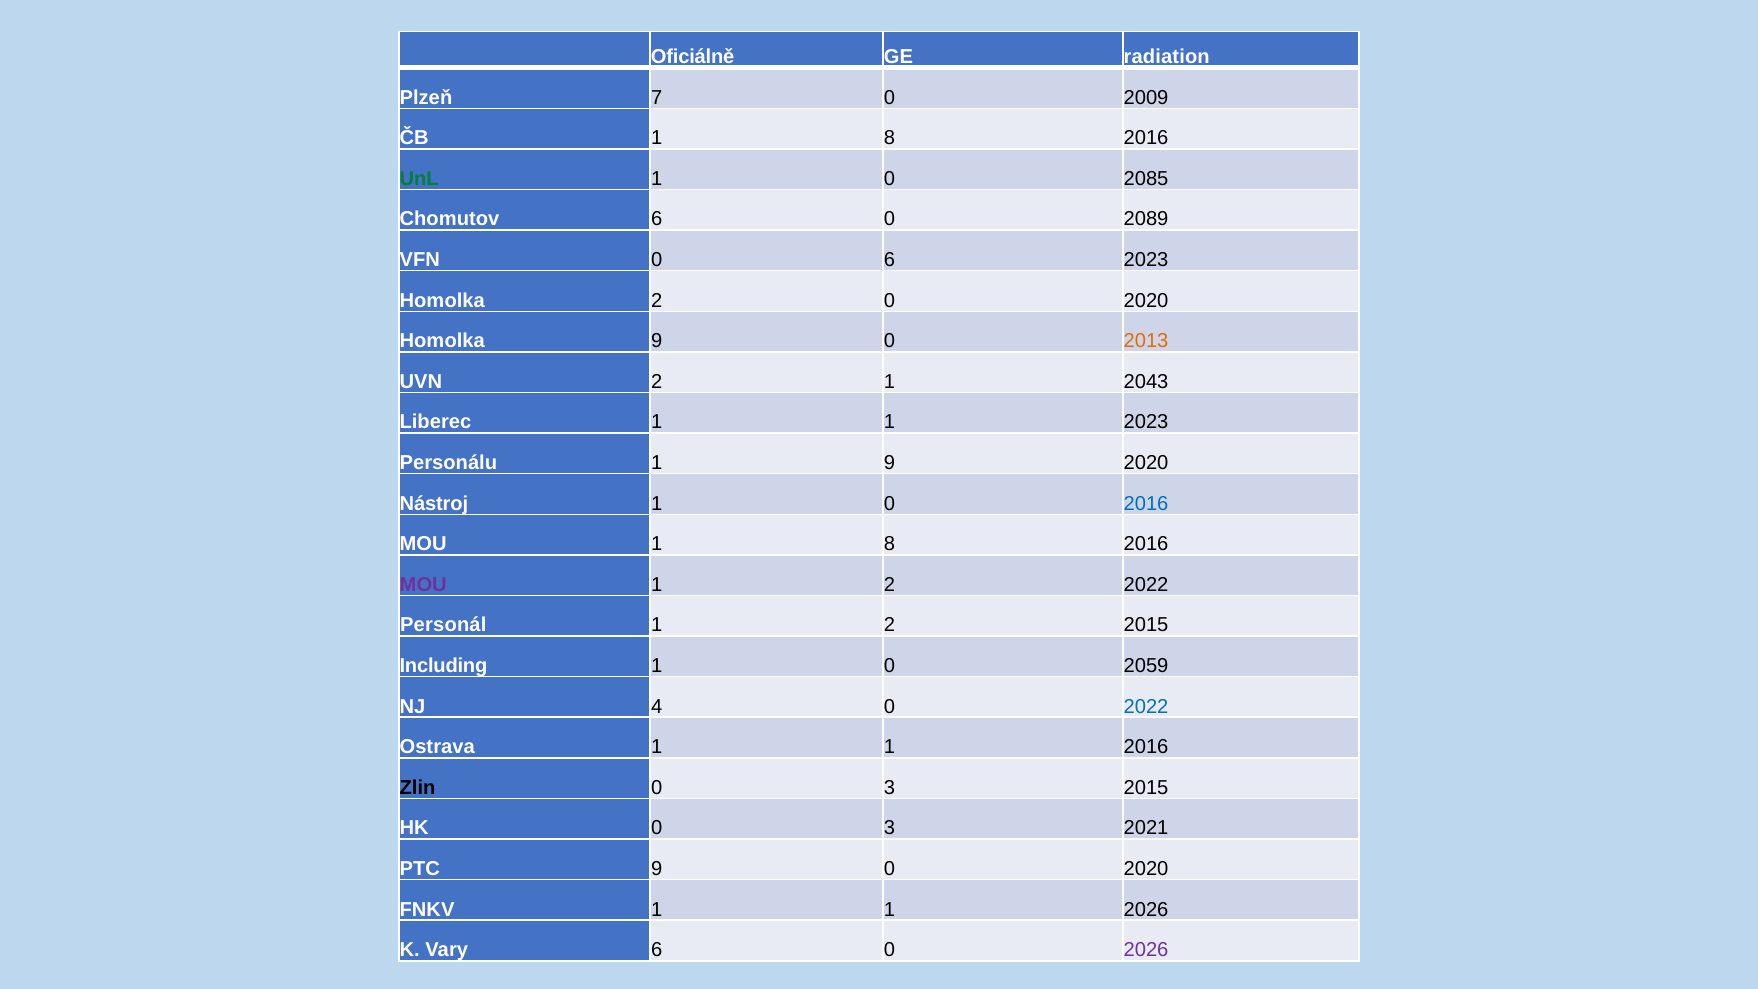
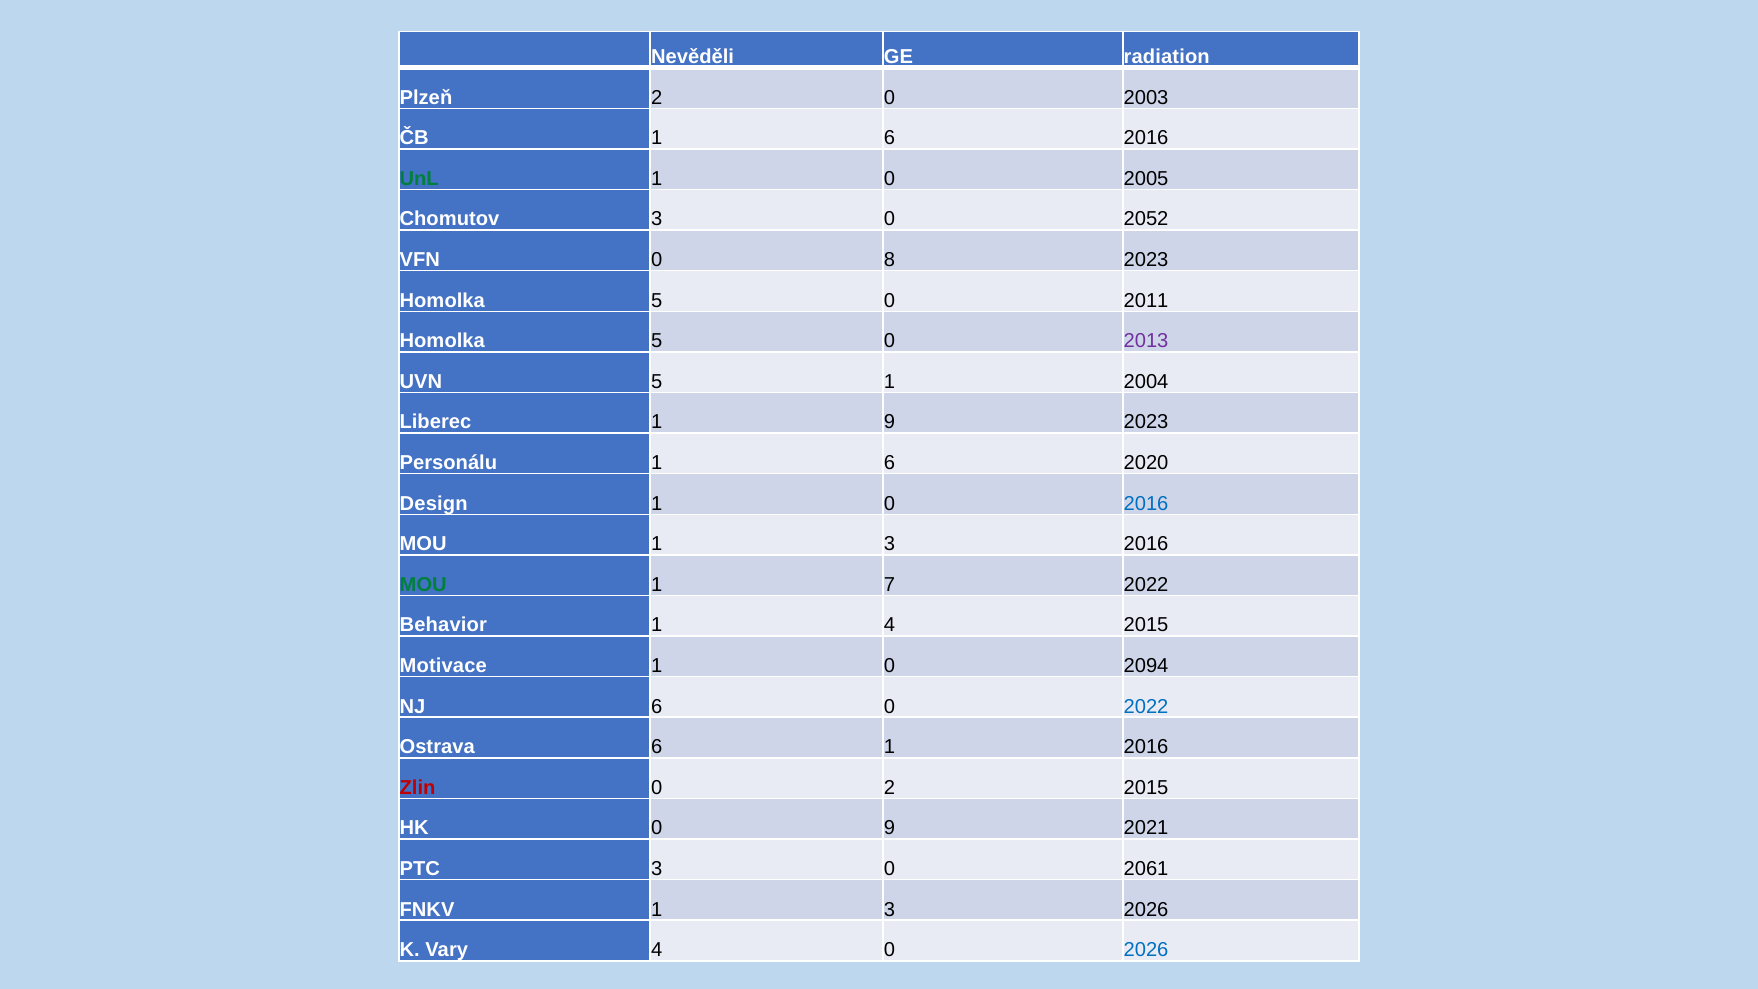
Oficiálně: Oficiálně -> Nevěděli (693, 57)
Plzeň 7: 7 -> 2 (657, 97)
2009: 2009 -> 2003 (1146, 97)
ČB 1 8: 8 -> 6 (890, 138)
2085: 2085 -> 2005 (1146, 179)
Chomutov 6: 6 -> 3 (657, 219)
2089: 2089 -> 2052 (1146, 219)
0 6: 6 -> 8 (890, 260)
2: 2 -> 5 (657, 300)
2020: 2020 -> 2011 (1146, 300)
9: 9 -> 5 (657, 341)
2013 colour: orange -> purple (1146, 341)
UVN 2: 2 -> 5 (657, 382)
2043: 2043 -> 2004 (1146, 382)
Liberec 1 1: 1 -> 9 (890, 422)
9: 9 -> 6 (890, 463)
Nástroj: Nástroj -> Design (434, 503)
MOU 1 8: 8 -> 3 (890, 544)
MOU colour: purple -> green (423, 585)
2: 2 -> 7 (890, 585)
Personál: Personál -> Behavior (443, 625)
2: 2 -> 4 (890, 625)
Including: Including -> Motivace (443, 666)
2059: 2059 -> 2094 (1146, 666)
NJ 4: 4 -> 6 (657, 706)
Ostrava 1: 1 -> 6 (657, 747)
Zlin colour: black -> red (418, 788)
3: 3 -> 2 (890, 788)
HK 0 3: 3 -> 9 (890, 828)
PTC 9: 9 -> 3 (657, 869)
2020: 2020 -> 2061 (1146, 869)
FNKV 1 1: 1 -> 3 (890, 909)
Vary 6: 6 -> 4 (657, 950)
2026 colour: purple -> blue (1146, 950)
